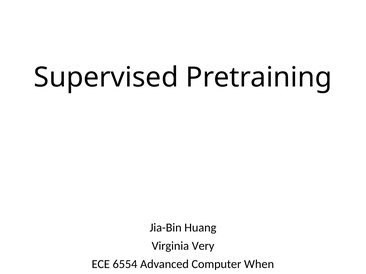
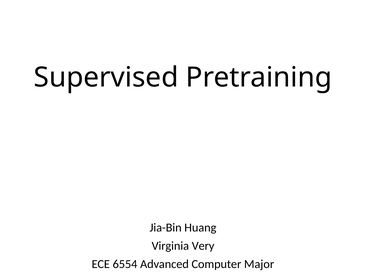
When: When -> Major (259, 264)
